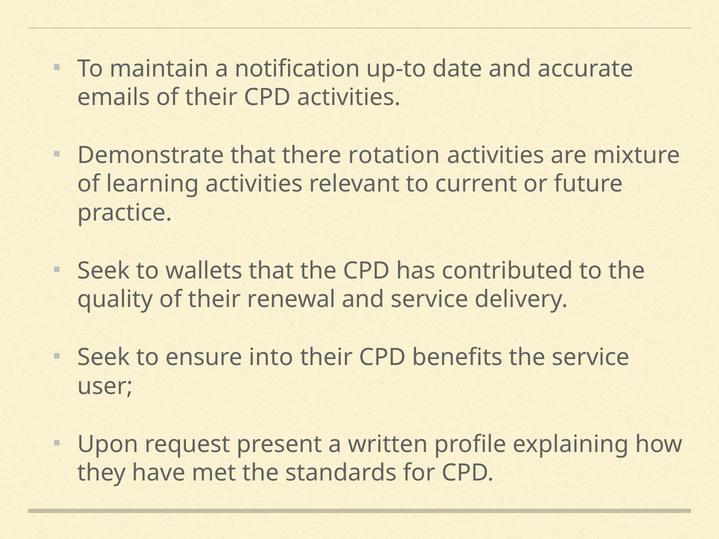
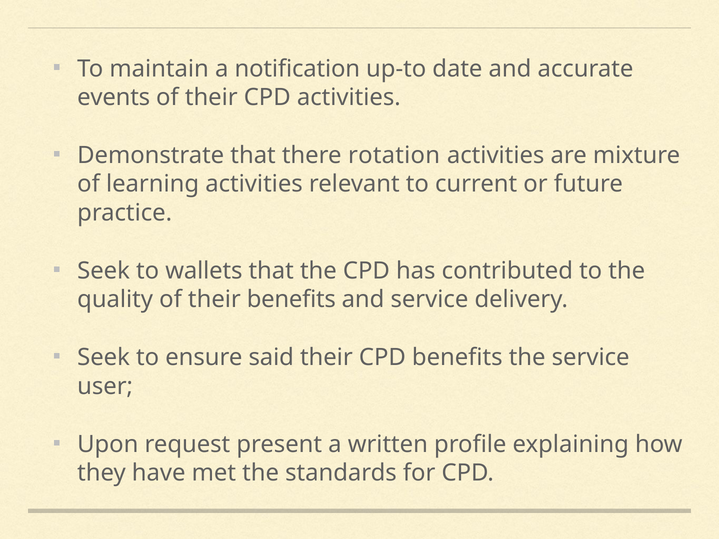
emails: emails -> events (114, 97)
their renewal: renewal -> benefits (291, 300)
into: into -> said (271, 358)
